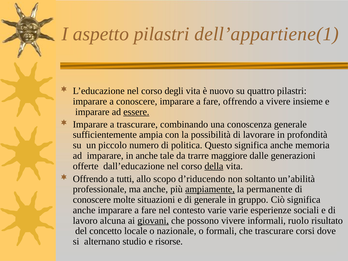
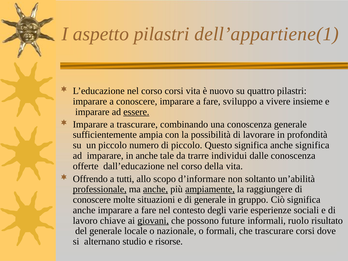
corso degli: degli -> corsi (174, 91)
fare offrendo: offrendo -> sviluppo (240, 101)
di politica: politica -> piccolo (187, 145)
anche memoria: memoria -> significa (312, 145)
maggiore: maggiore -> individui (229, 156)
dalle generazioni: generazioni -> conoscenza (293, 156)
della underline: present -> none (214, 166)
d’riducendo: d’riducendo -> d’informare (202, 179)
professionale underline: none -> present (100, 189)
anche underline: none -> present (155, 189)
permanente: permanente -> raggiungere (269, 189)
contesto varie: varie -> degli (217, 210)
alcuna: alcuna -> chiave (113, 221)
possono vivere: vivere -> future (233, 221)
del concetto: concetto -> generale (106, 231)
